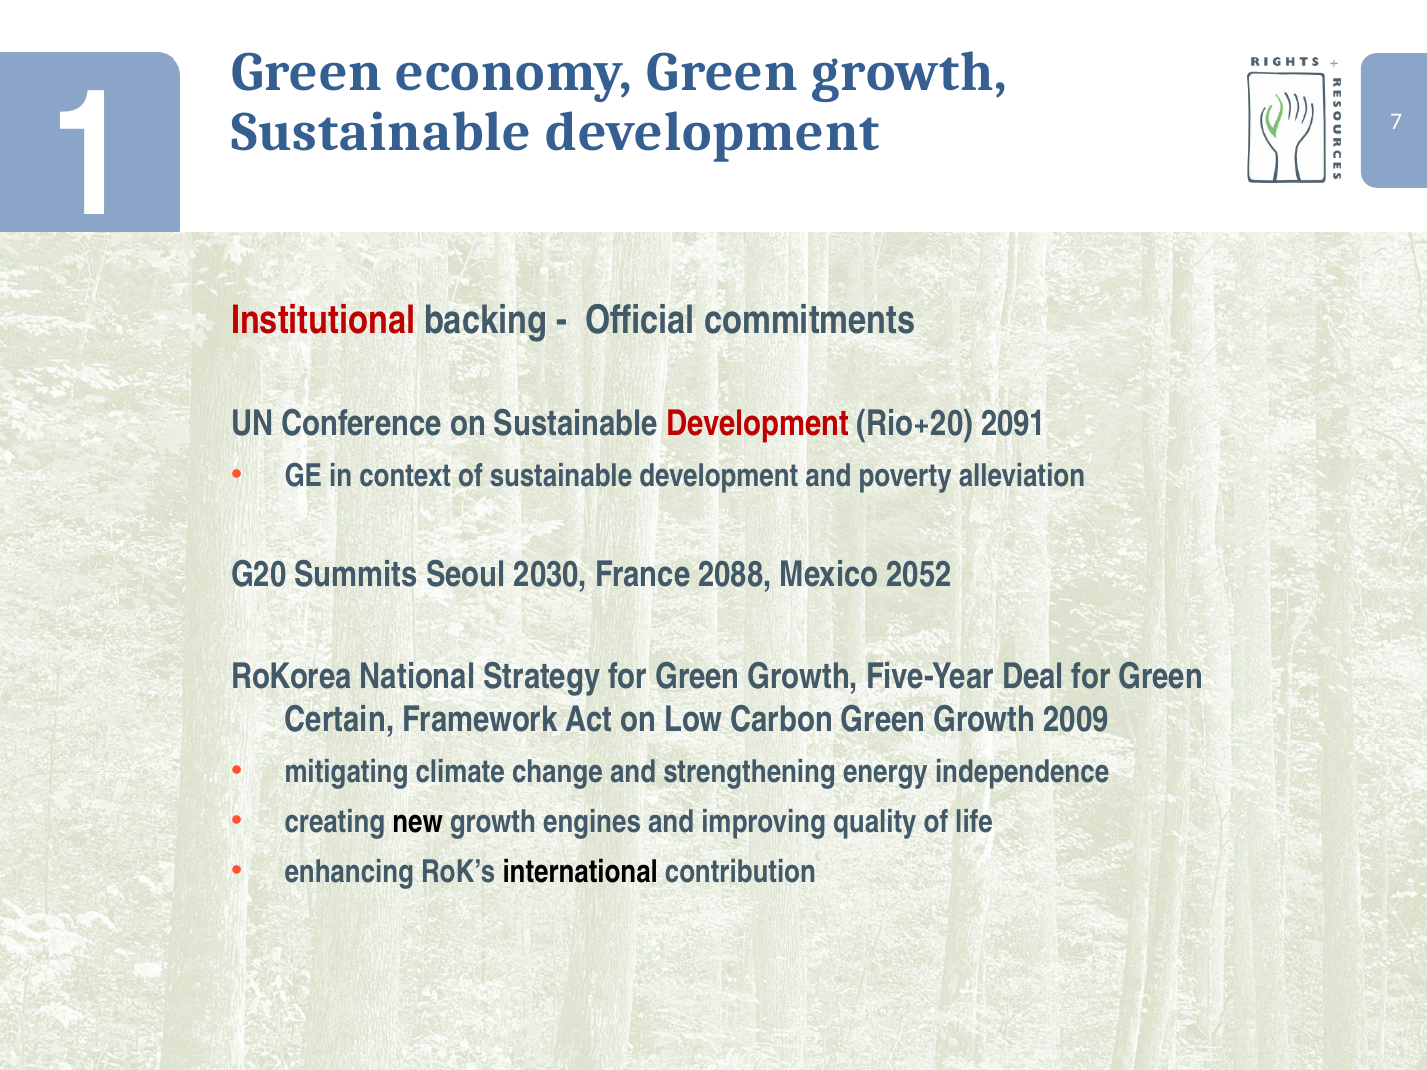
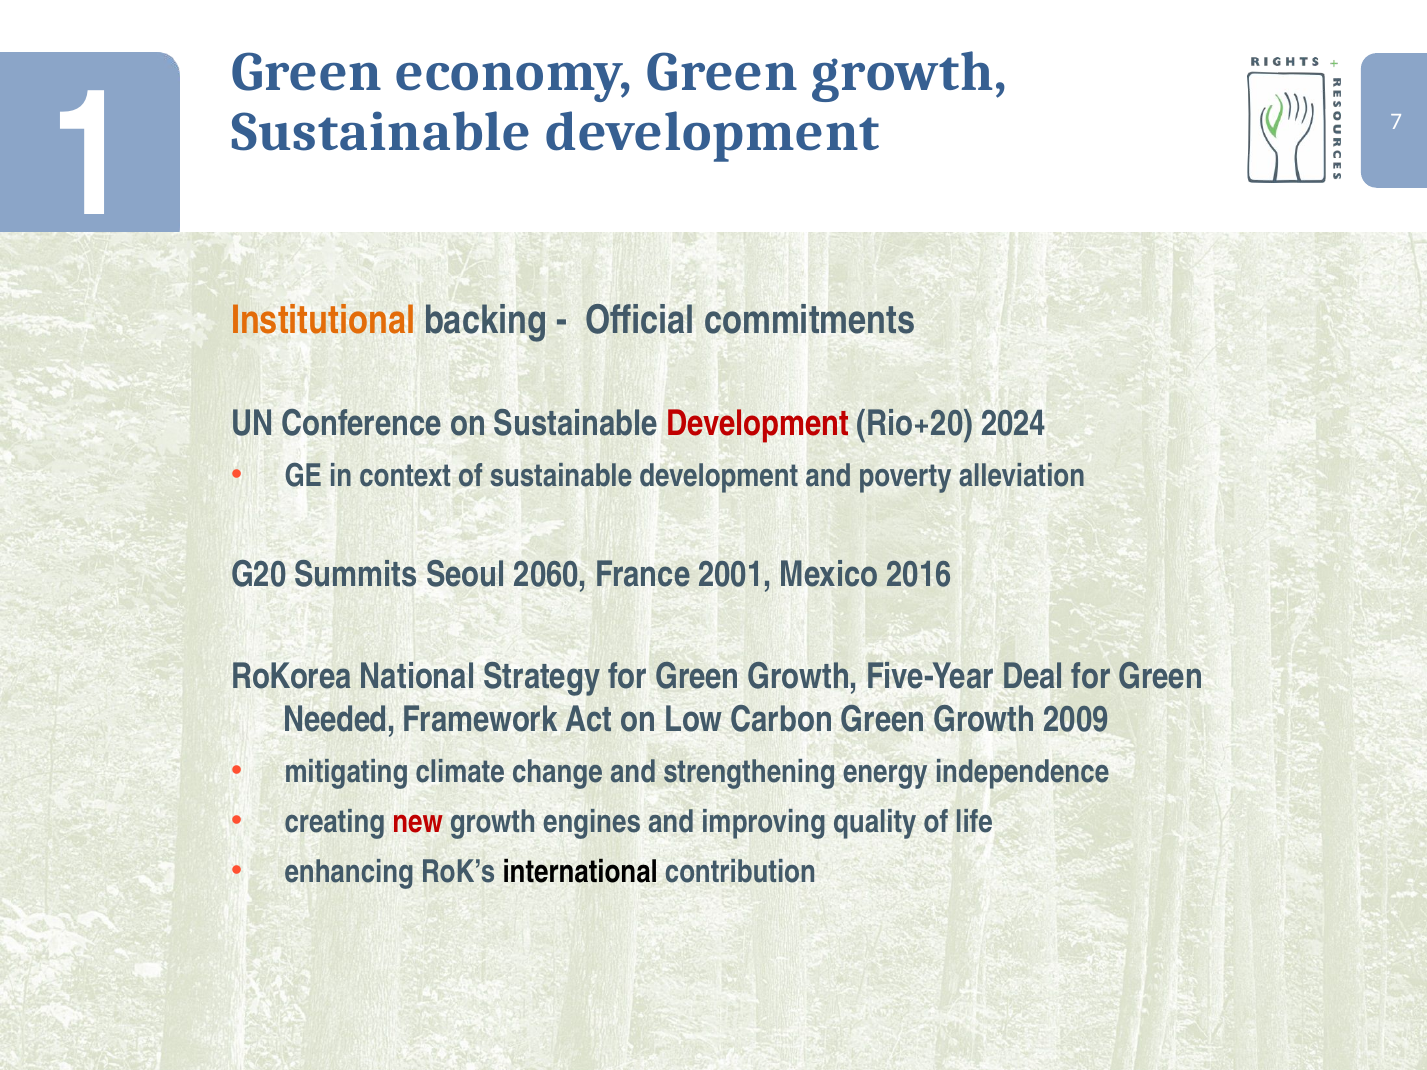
Institutional colour: red -> orange (323, 320)
2091: 2091 -> 2024 (1014, 424)
2030: 2030 -> 2060 (550, 575)
2088: 2088 -> 2001 (735, 575)
2052: 2052 -> 2016 (919, 575)
Certain: Certain -> Needed (340, 720)
new colour: black -> red (418, 822)
